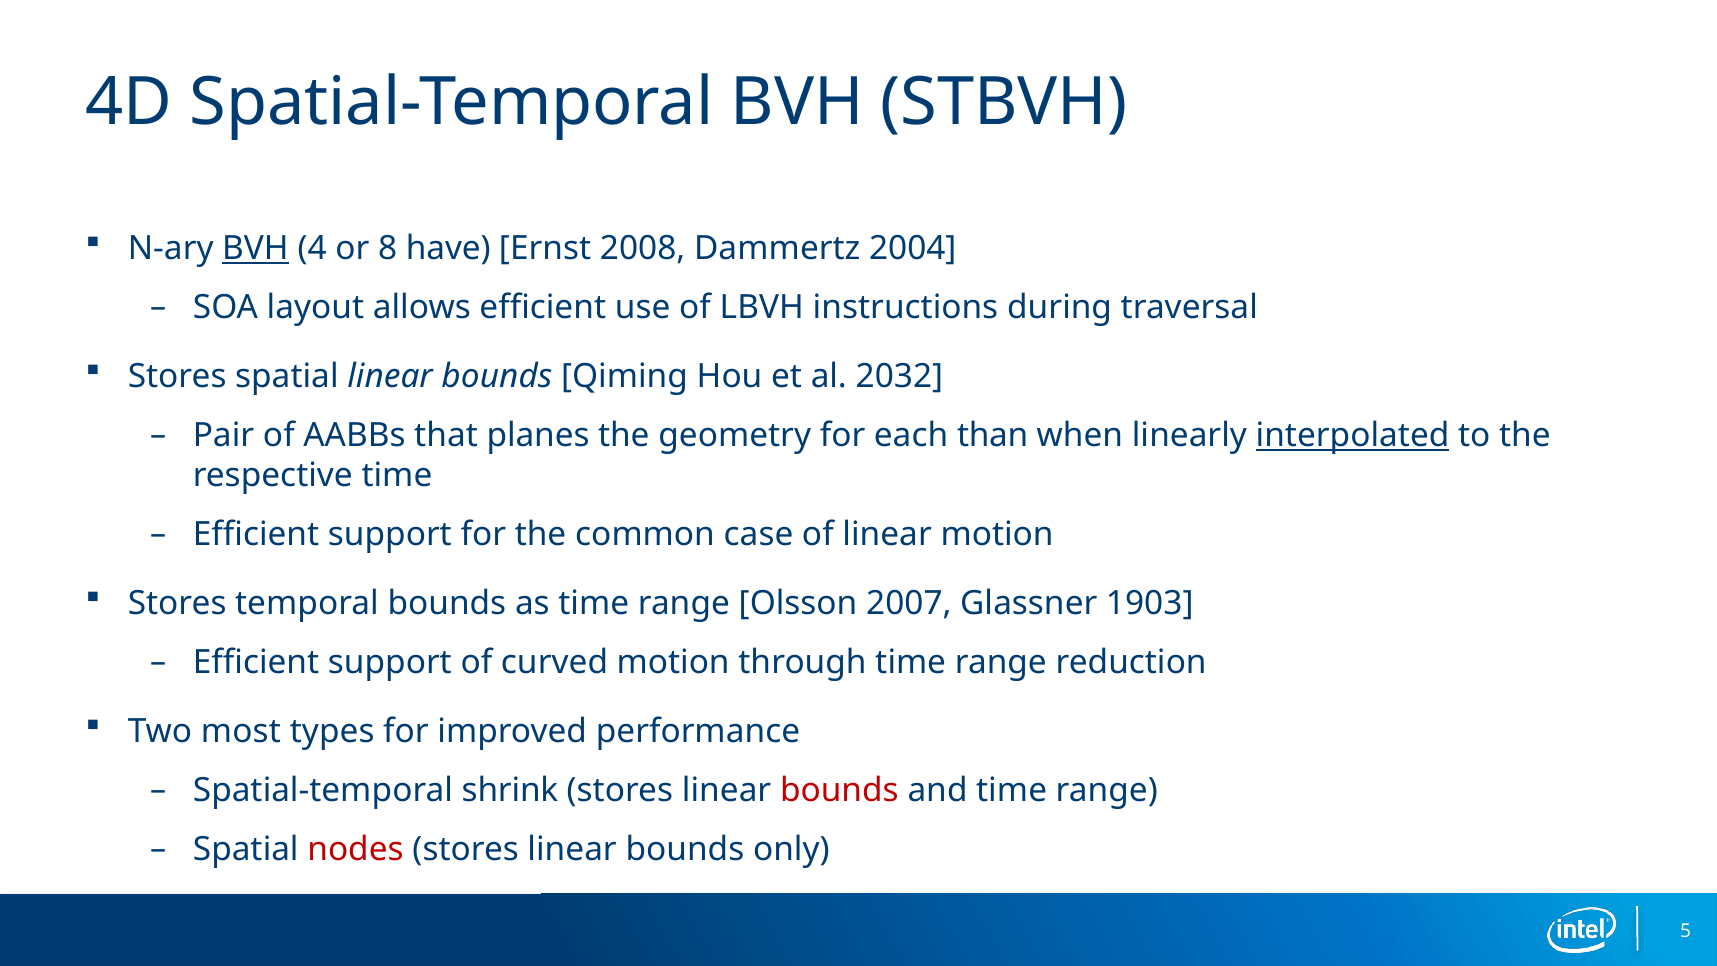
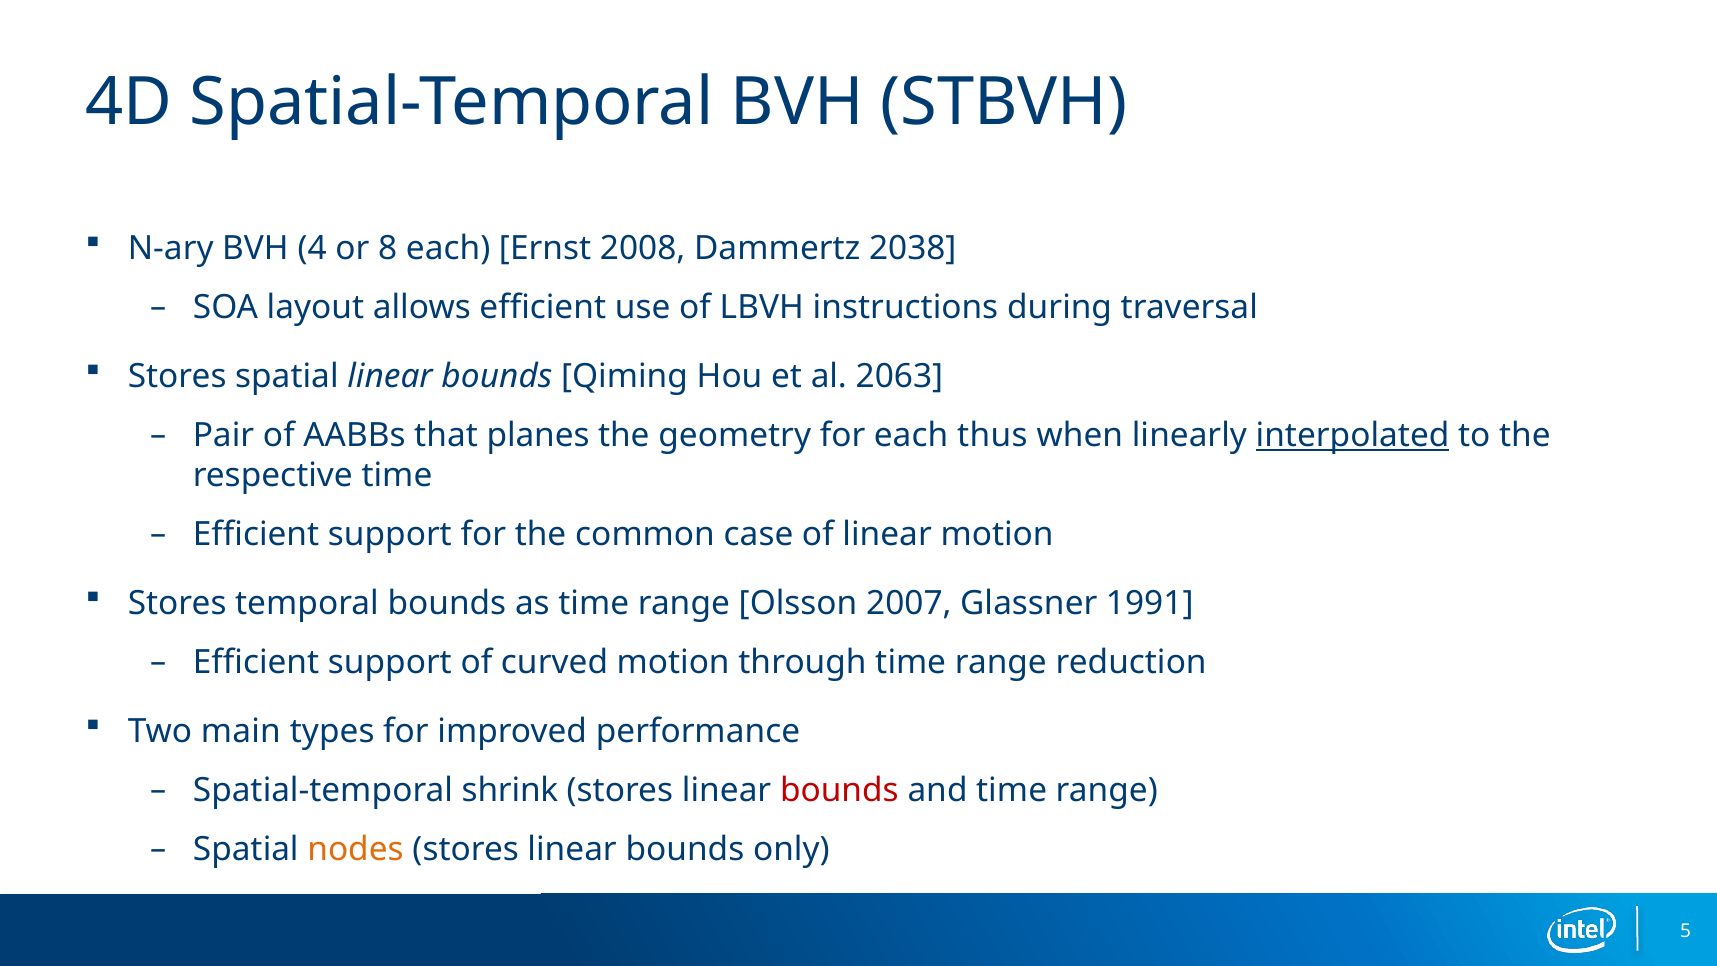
BVH underline: present -> none (255, 248)
8 have: have -> each (448, 248)
2004: 2004 -> 2038 (913, 248)
2032: 2032 -> 2063 (899, 376)
than: than -> thus (992, 435)
1903: 1903 -> 1991 (1150, 603)
most: most -> main (241, 731)
nodes colour: red -> orange (356, 849)
